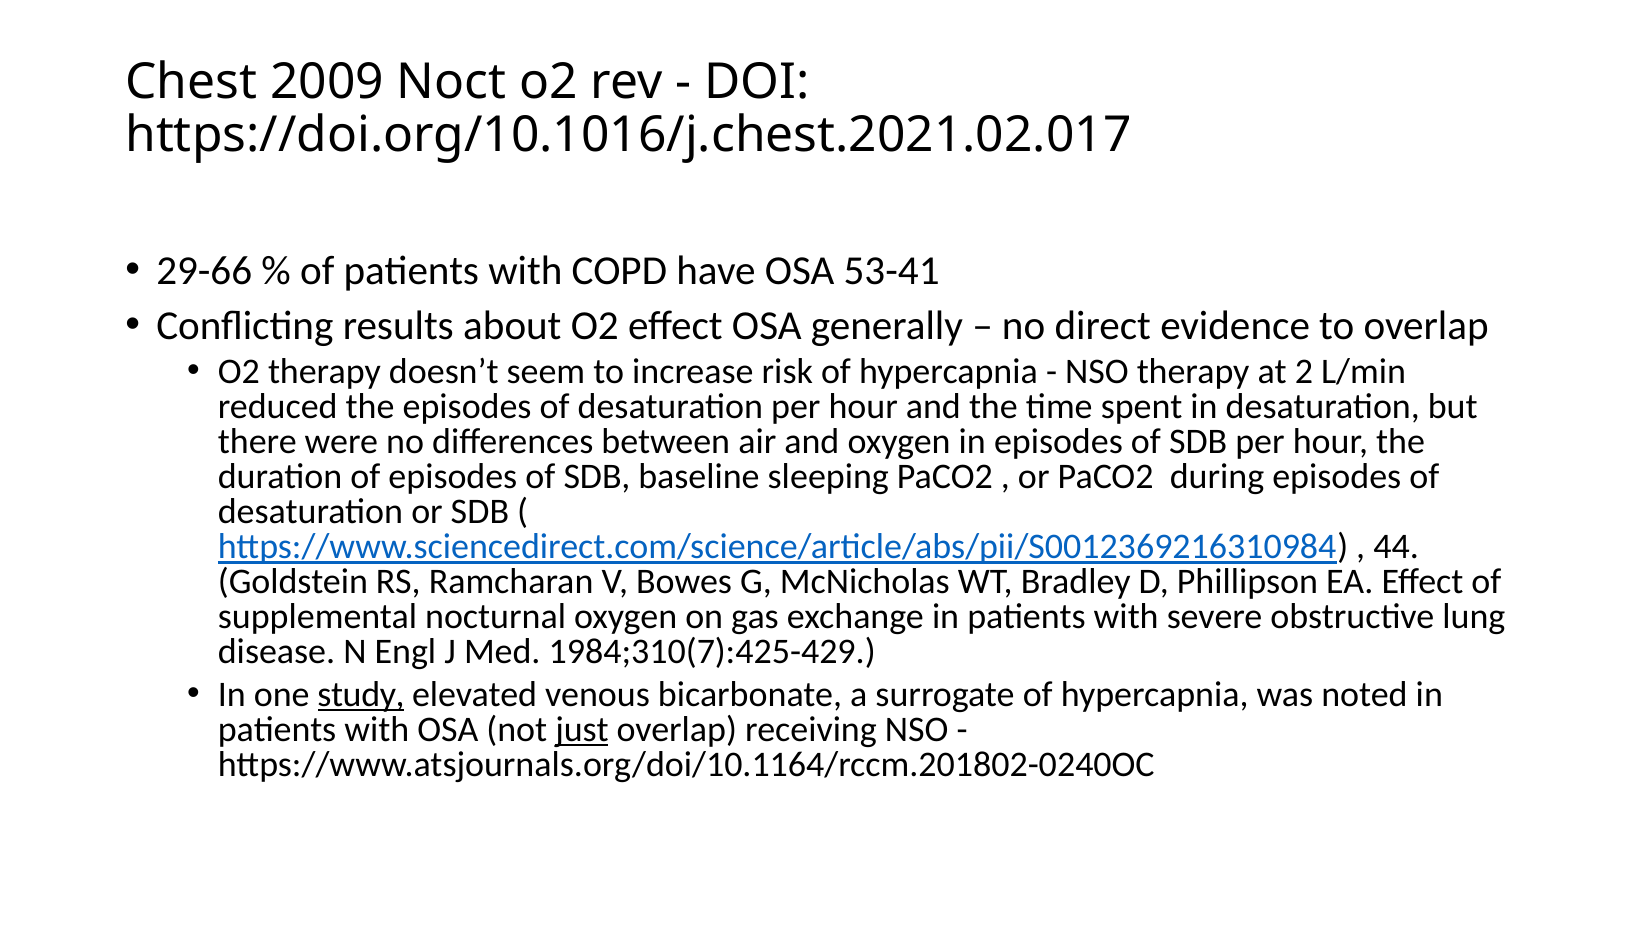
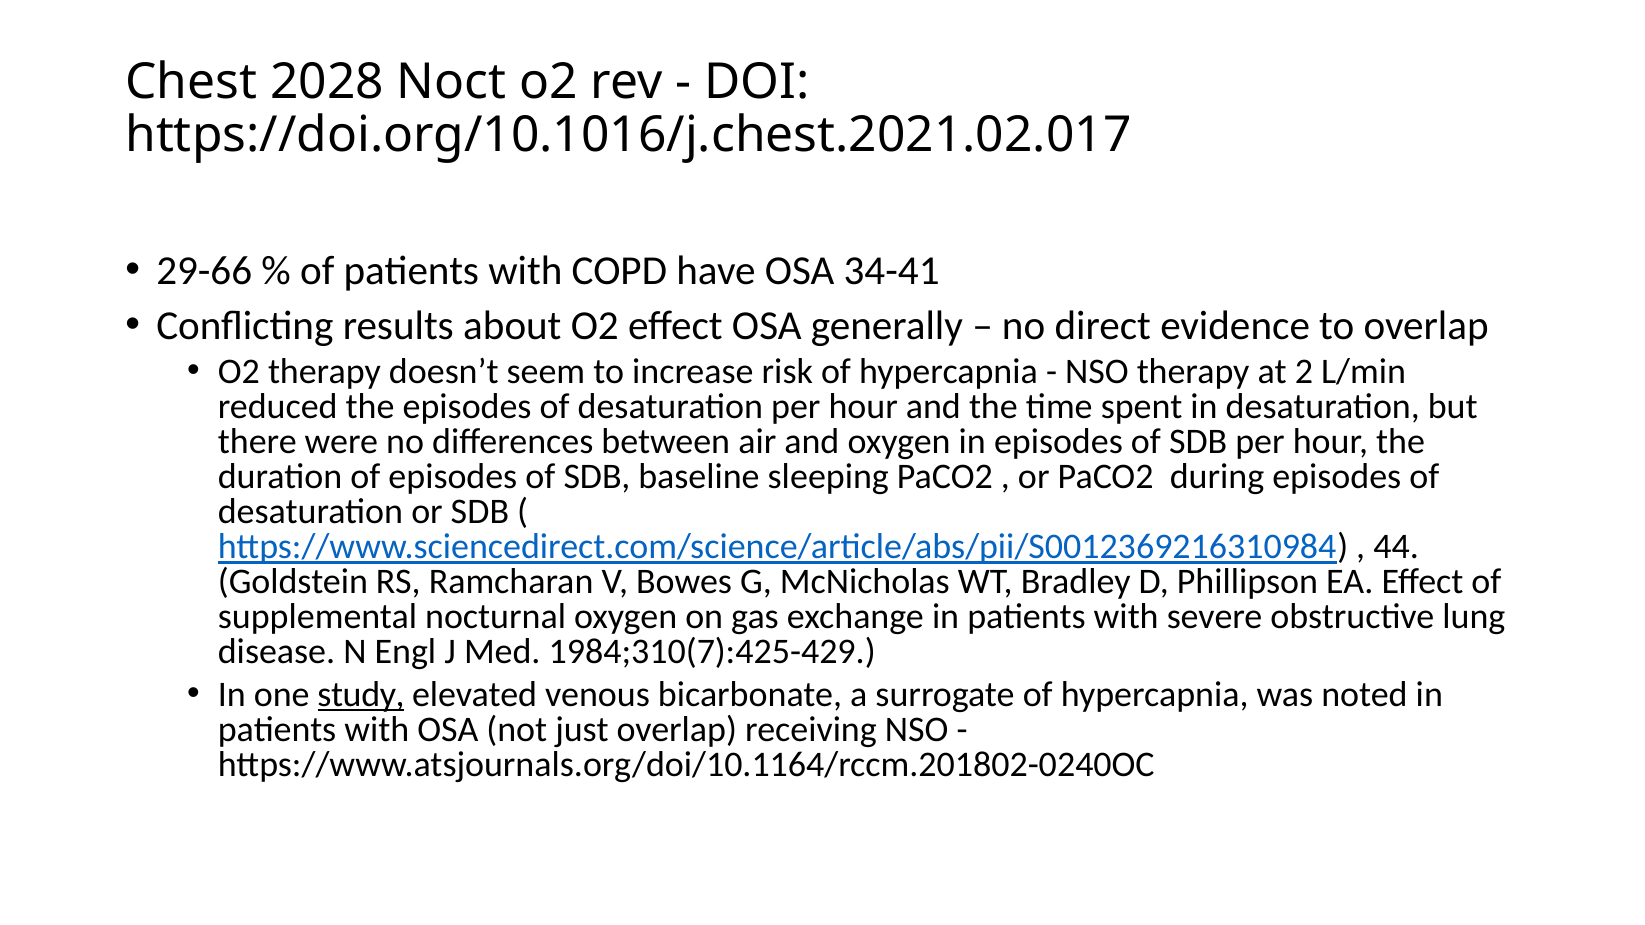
2009: 2009 -> 2028 (327, 82)
53-41: 53-41 -> 34-41 (892, 271)
just underline: present -> none (582, 730)
